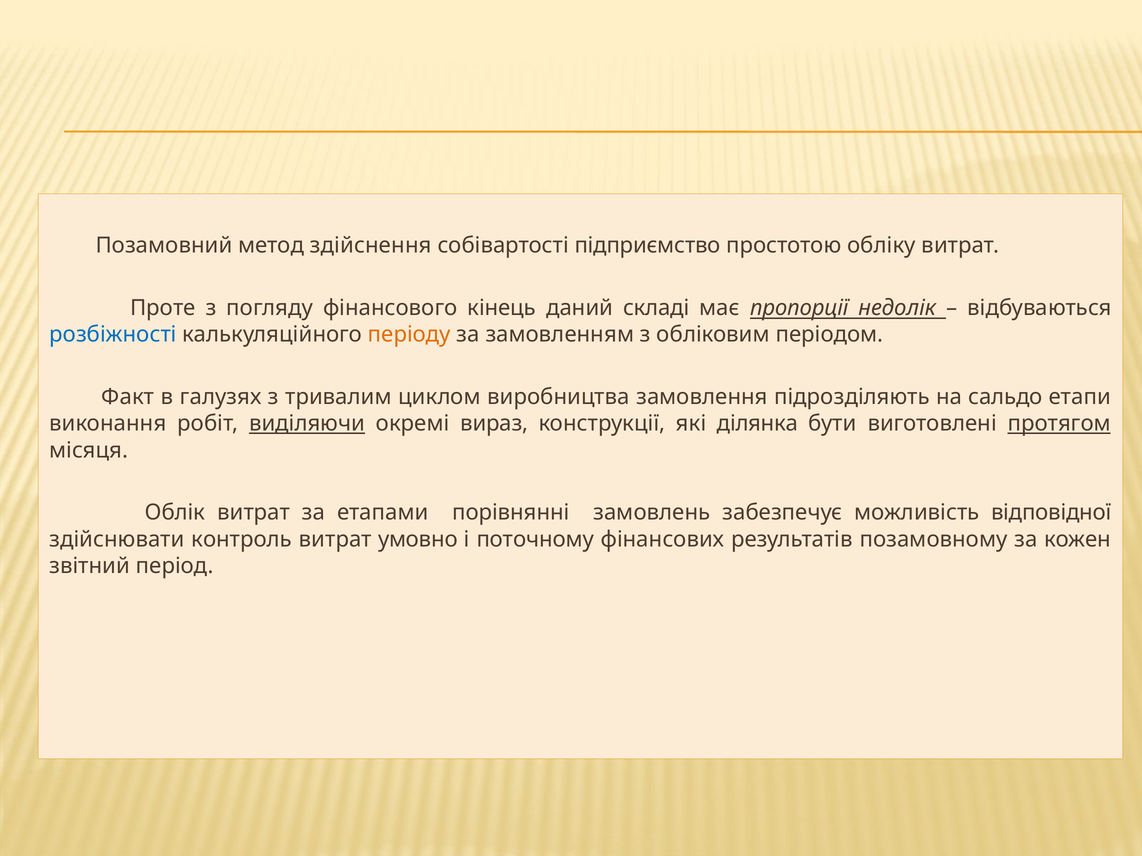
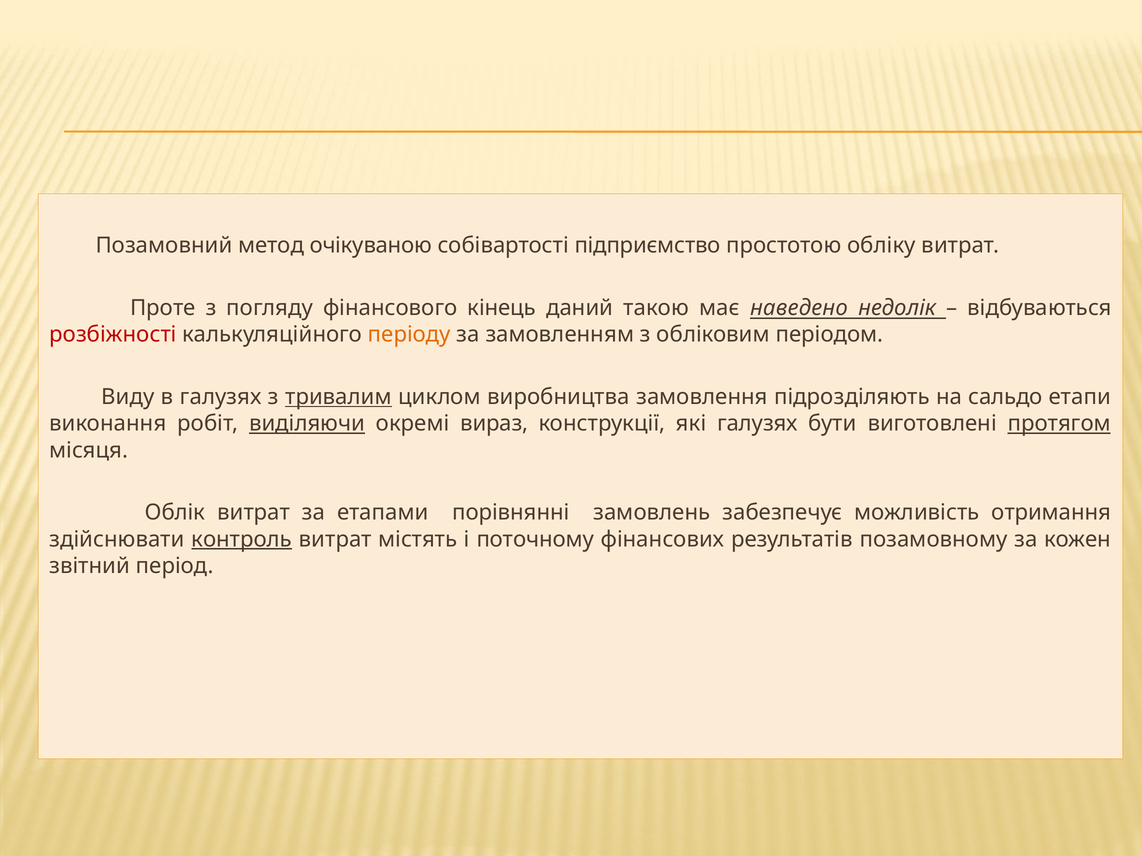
здійснення: здійснення -> очікуваною (371, 246)
складі: складі -> такою (656, 308)
пропорції: пропорції -> наведено (799, 308)
розбіжності colour: blue -> red (113, 335)
Факт: Факт -> Виду (128, 397)
тривалим underline: none -> present (338, 397)
які ділянка: ділянка -> галузях (757, 424)
відповідної: відповідної -> отримання (1051, 513)
контроль underline: none -> present (242, 540)
умовно: умовно -> містять (418, 540)
